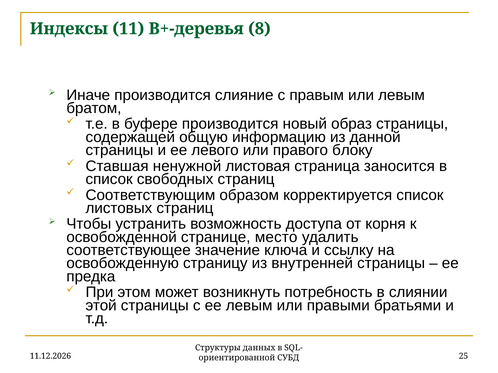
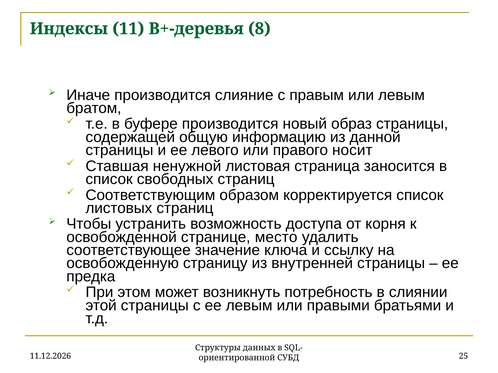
блоку: блоку -> носит (352, 150)
